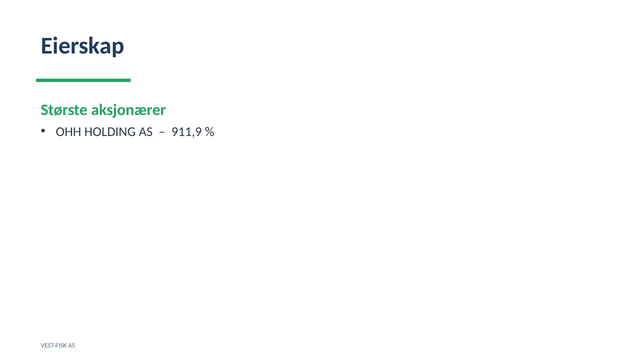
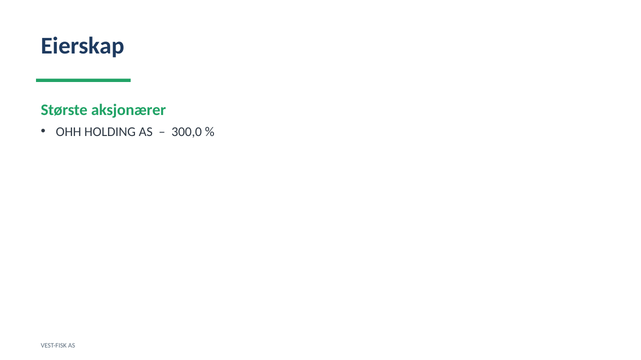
911,9: 911,9 -> 300,0 (187, 132)
